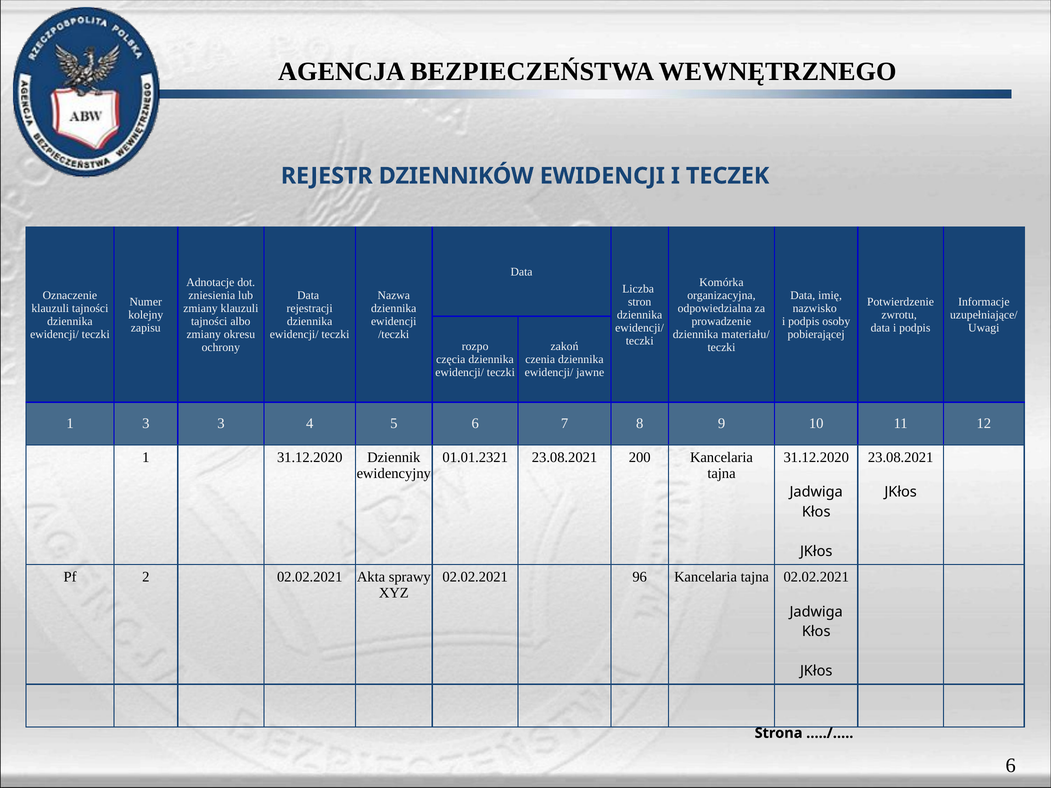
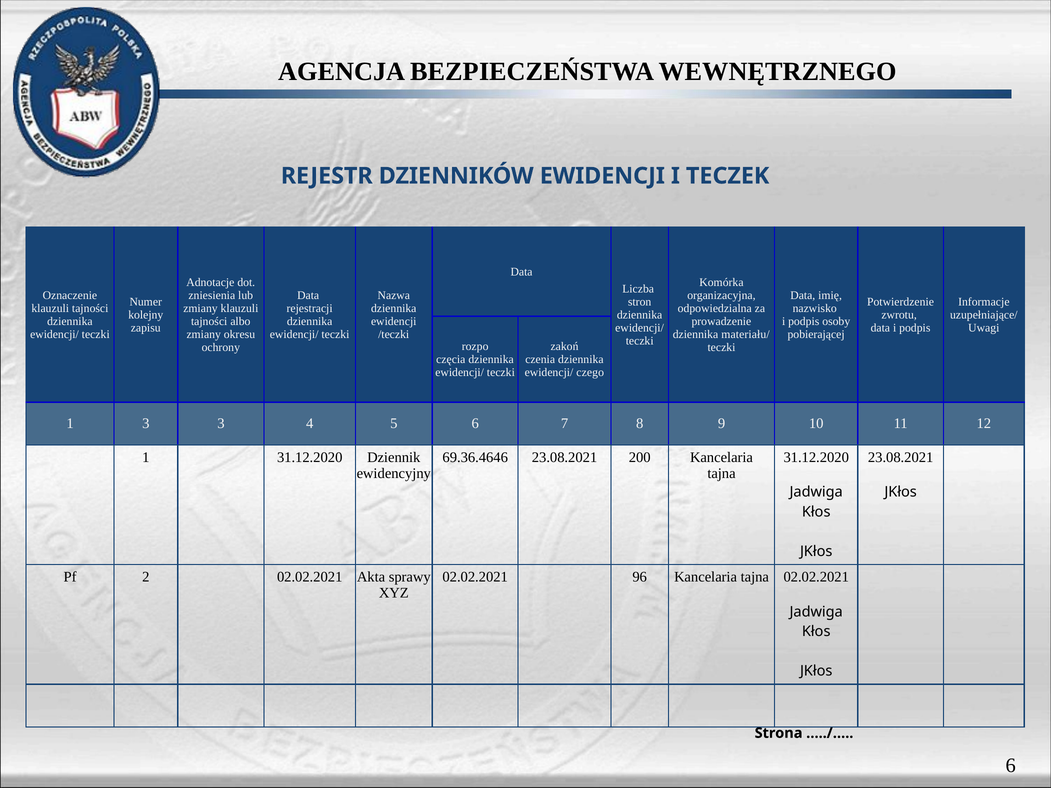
jawne: jawne -> czego (590, 373)
01.01.2321: 01.01.2321 -> 69.36.4646 (475, 457)
